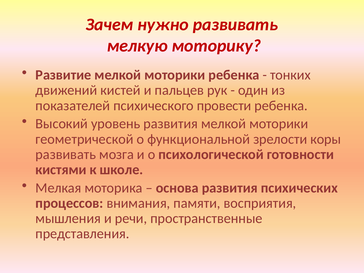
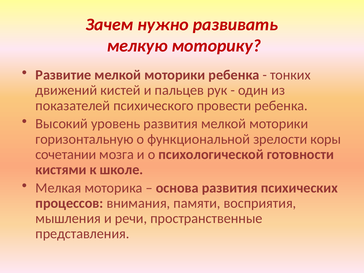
геометрической: геометрической -> горизонтальную (84, 139)
развивать: развивать -> сочетании (66, 154)
